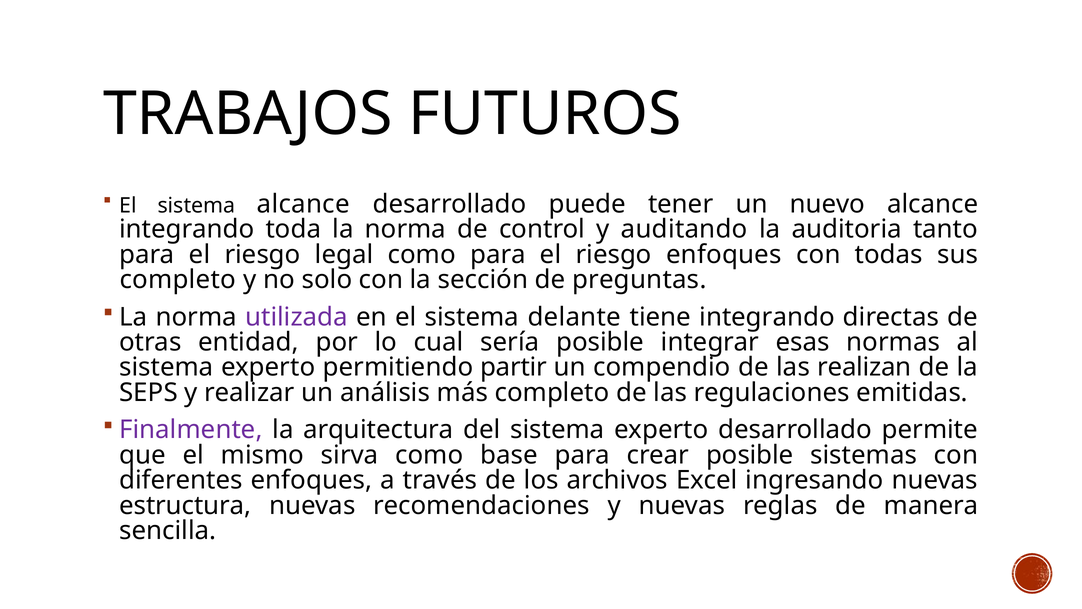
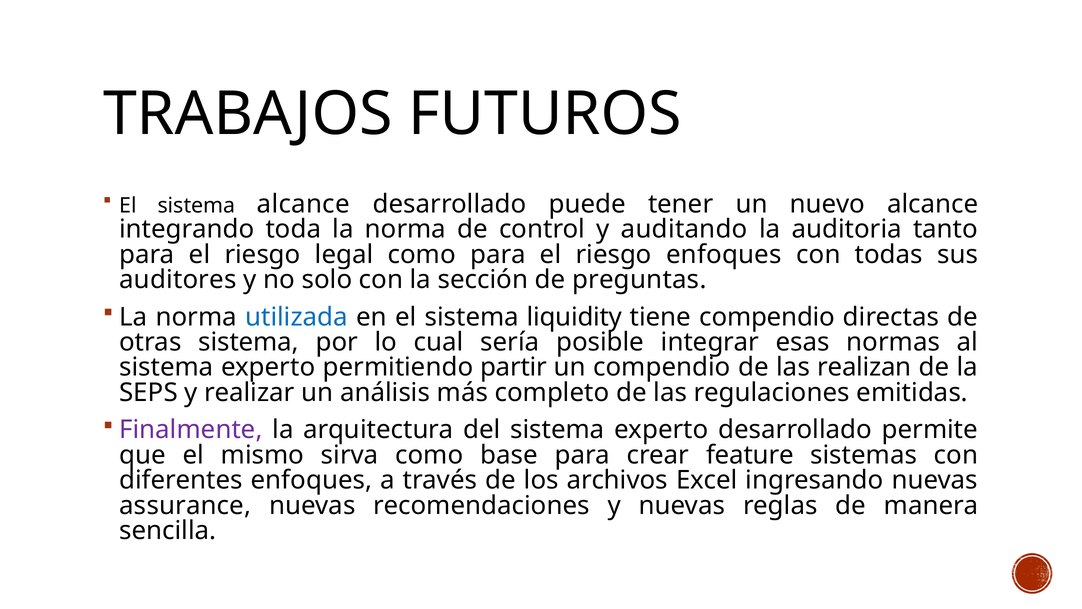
completo: completo -> auditores (178, 279)
utilizada colour: purple -> blue (297, 317)
delante: delante -> liquidity (574, 317)
tiene integrando: integrando -> compendio (767, 317)
otras entidad: entidad -> sistema (249, 342)
crear posible: posible -> feature (750, 455)
estructura: estructura -> assurance (185, 505)
